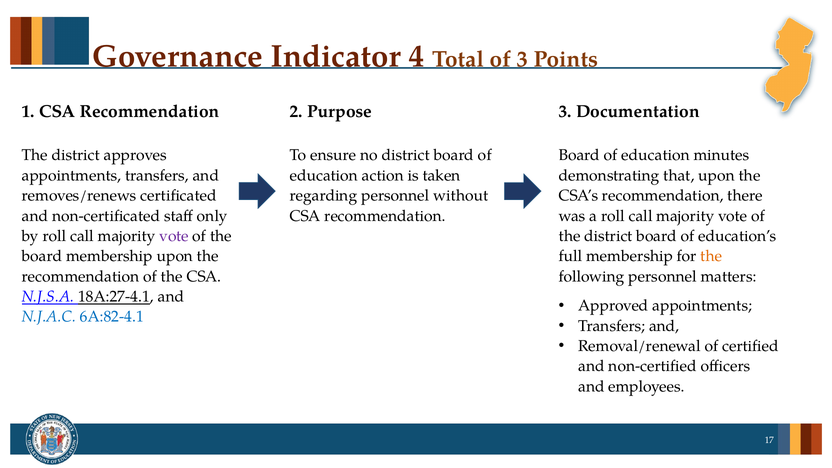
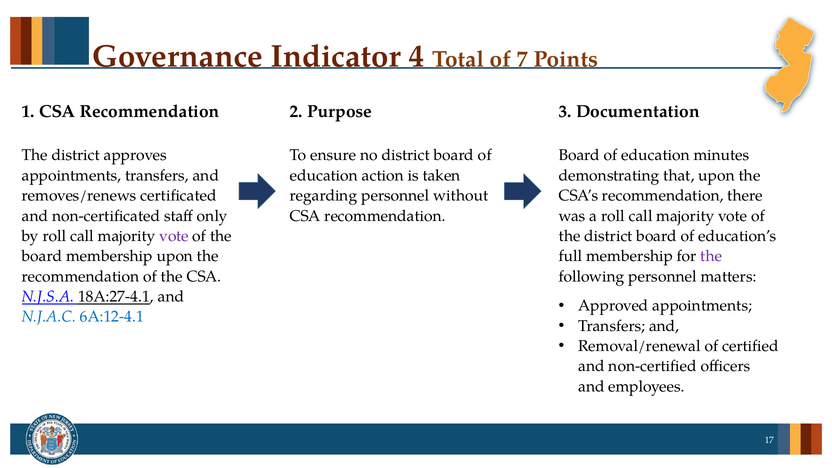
of 3: 3 -> 7 (522, 59)
the colour: orange -> purple (711, 256)
6A:82-4.1: 6A:82-4.1 -> 6A:12-4.1 (112, 317)
